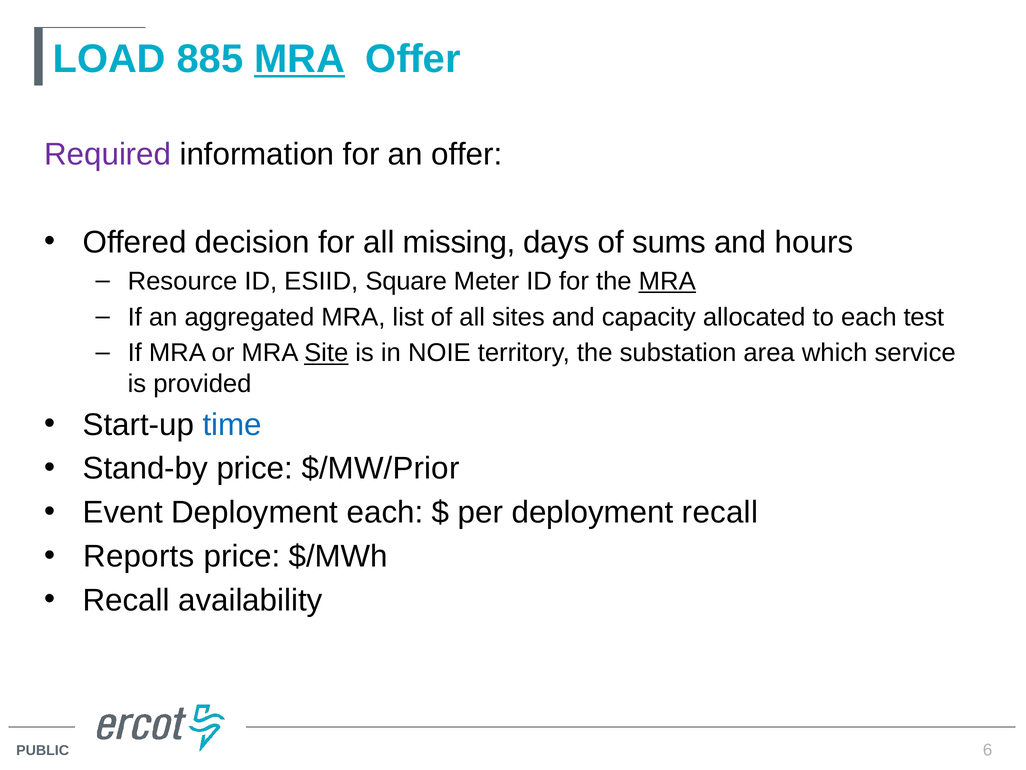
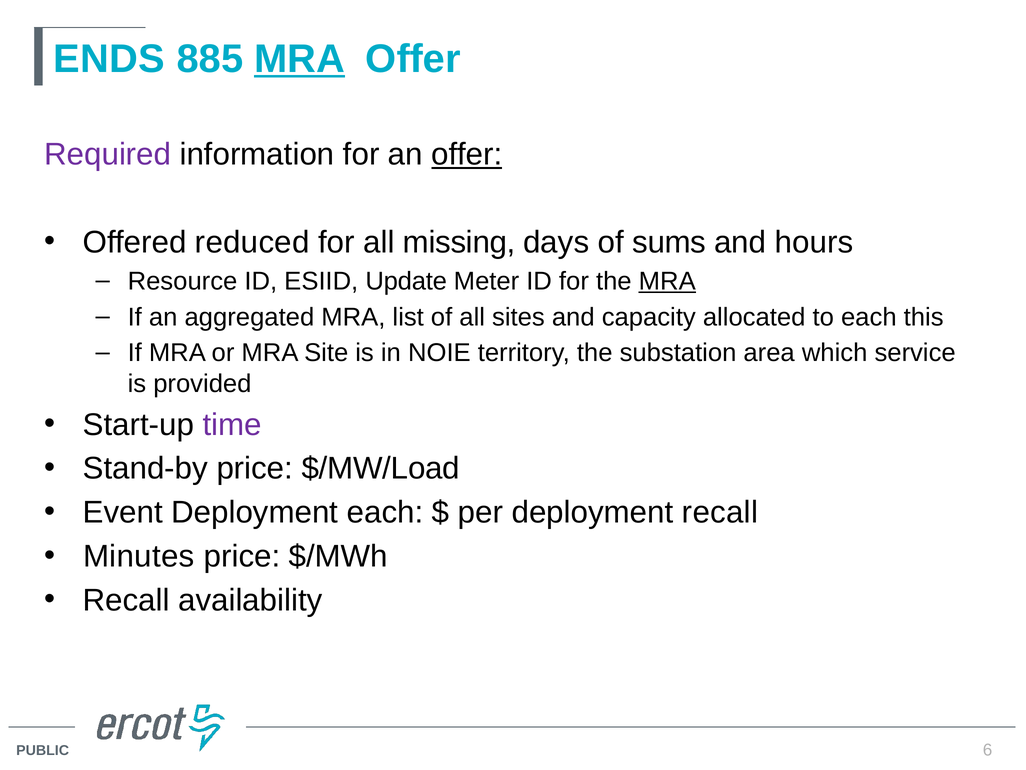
LOAD: LOAD -> ENDS (109, 59)
offer underline: none -> present (467, 154)
decision: decision -> reduced (252, 242)
Square: Square -> Update (406, 281)
test: test -> this (924, 317)
Site underline: present -> none (326, 353)
time colour: blue -> purple (232, 424)
$/MW/Prior: $/MW/Prior -> $/MW/Load (381, 468)
Reports: Reports -> Minutes (139, 556)
